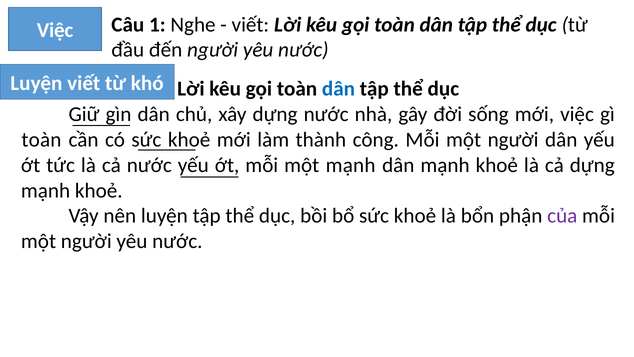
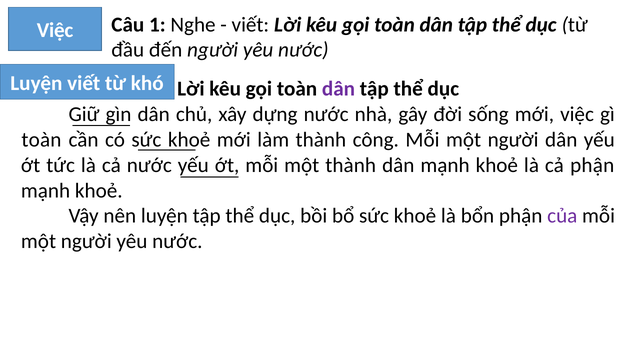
dân colour: blue -> purple (339, 89)
một mạnh: mạnh -> thành (351, 165)
cả dựng: dựng -> phận (592, 165)
